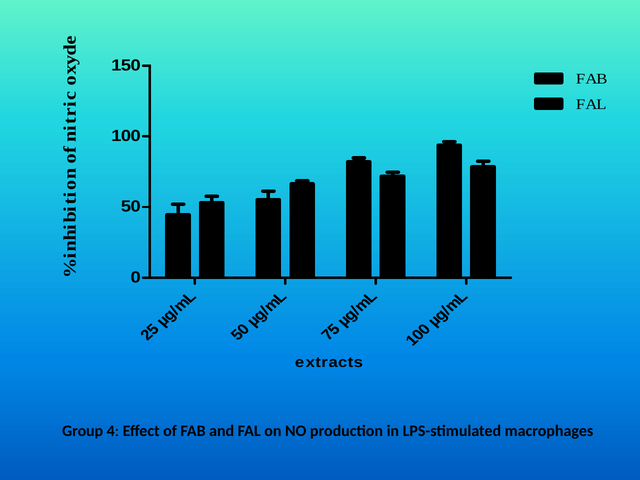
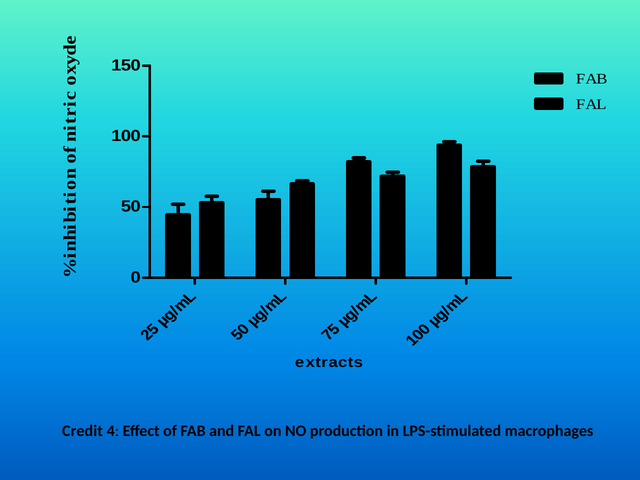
Group: Group -> Credit (82, 431)
